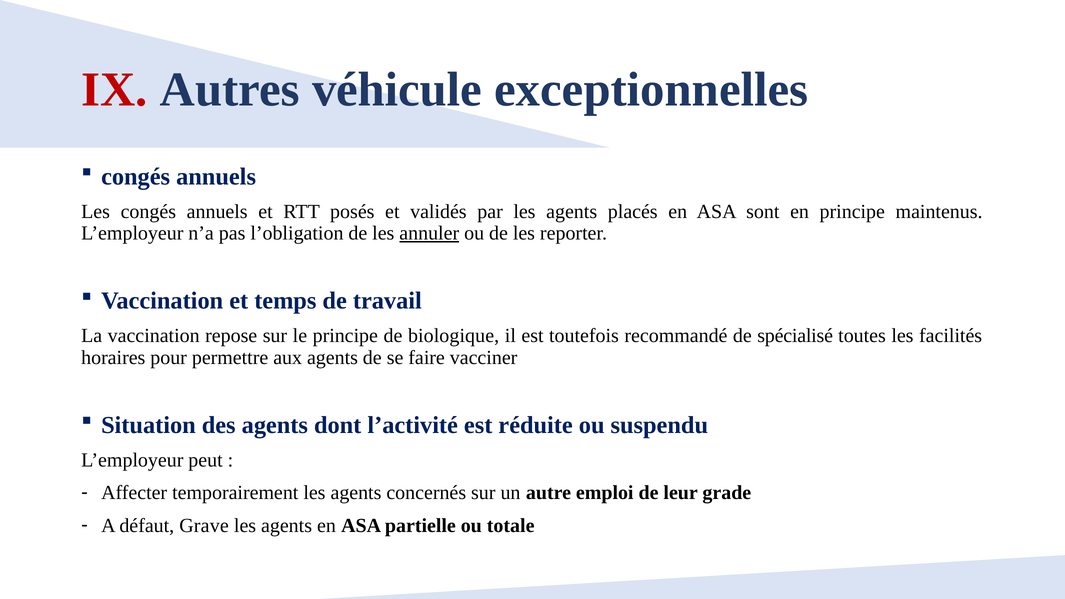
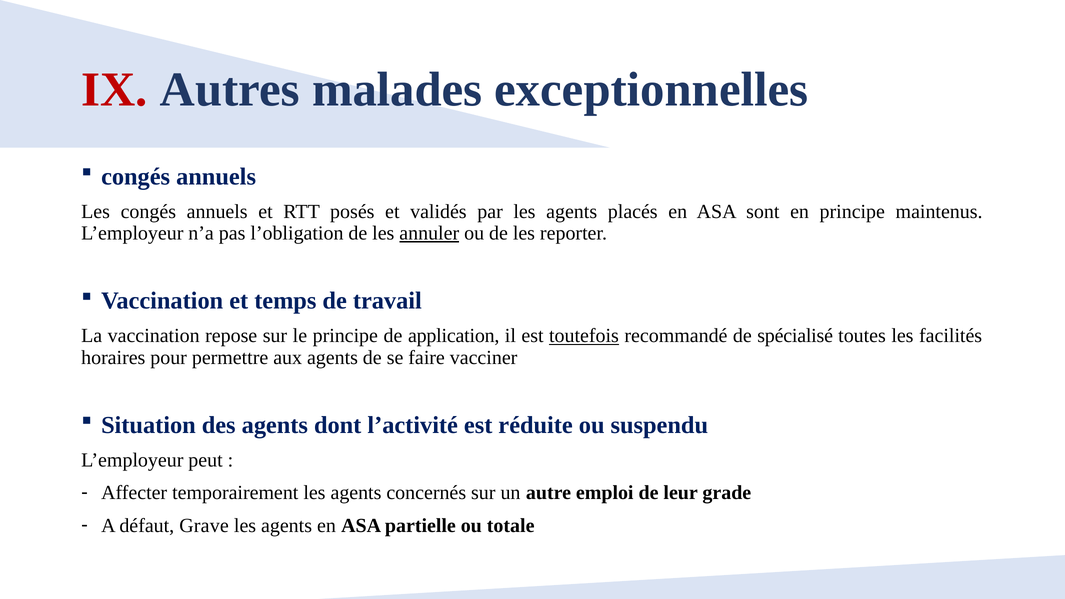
véhicule: véhicule -> malades (397, 89)
biologique: biologique -> application (454, 336)
toutefois underline: none -> present (584, 336)
